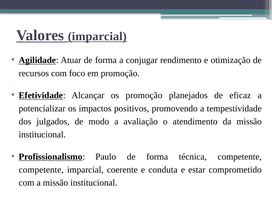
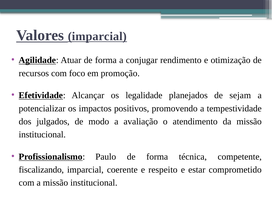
os promoção: promoção -> legalidade (144, 95)
eficaz: eficaz -> sejam (240, 95)
competente: competente -> fiscalizando (41, 170)
conduta: conduta -> respeito (163, 170)
